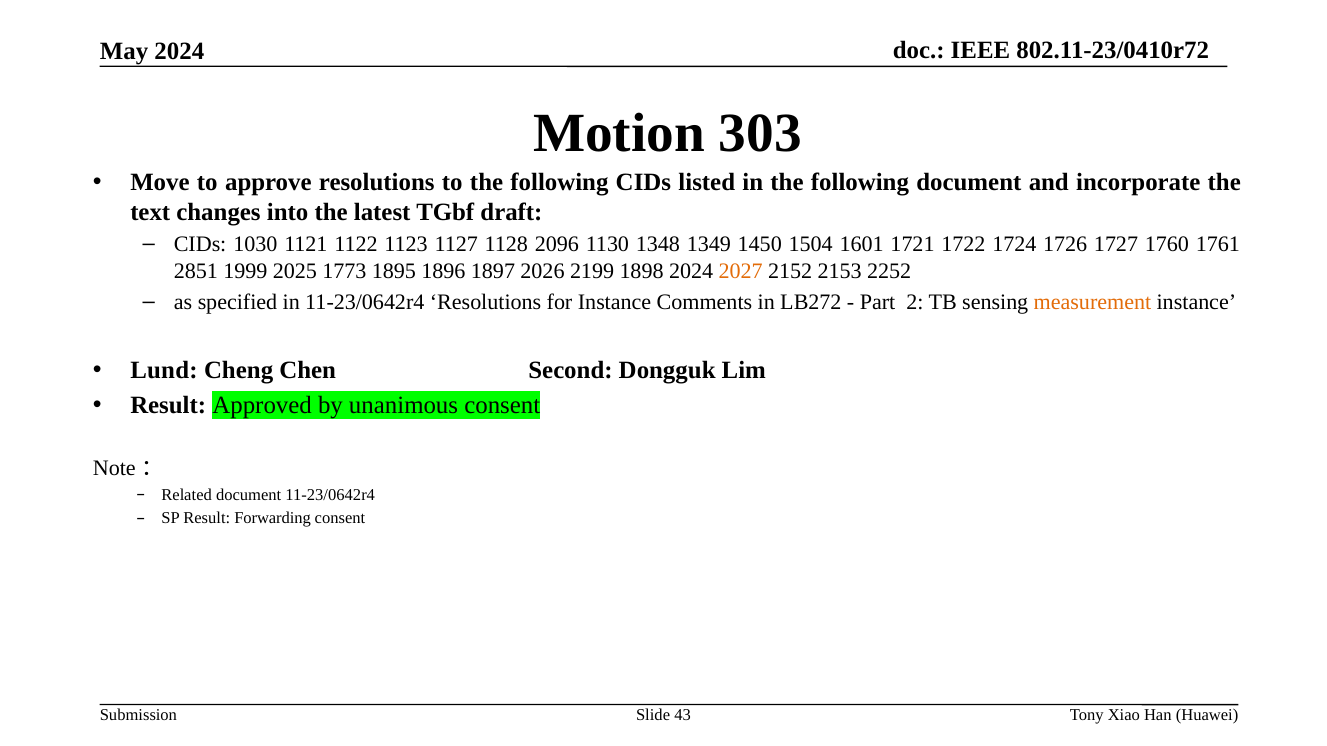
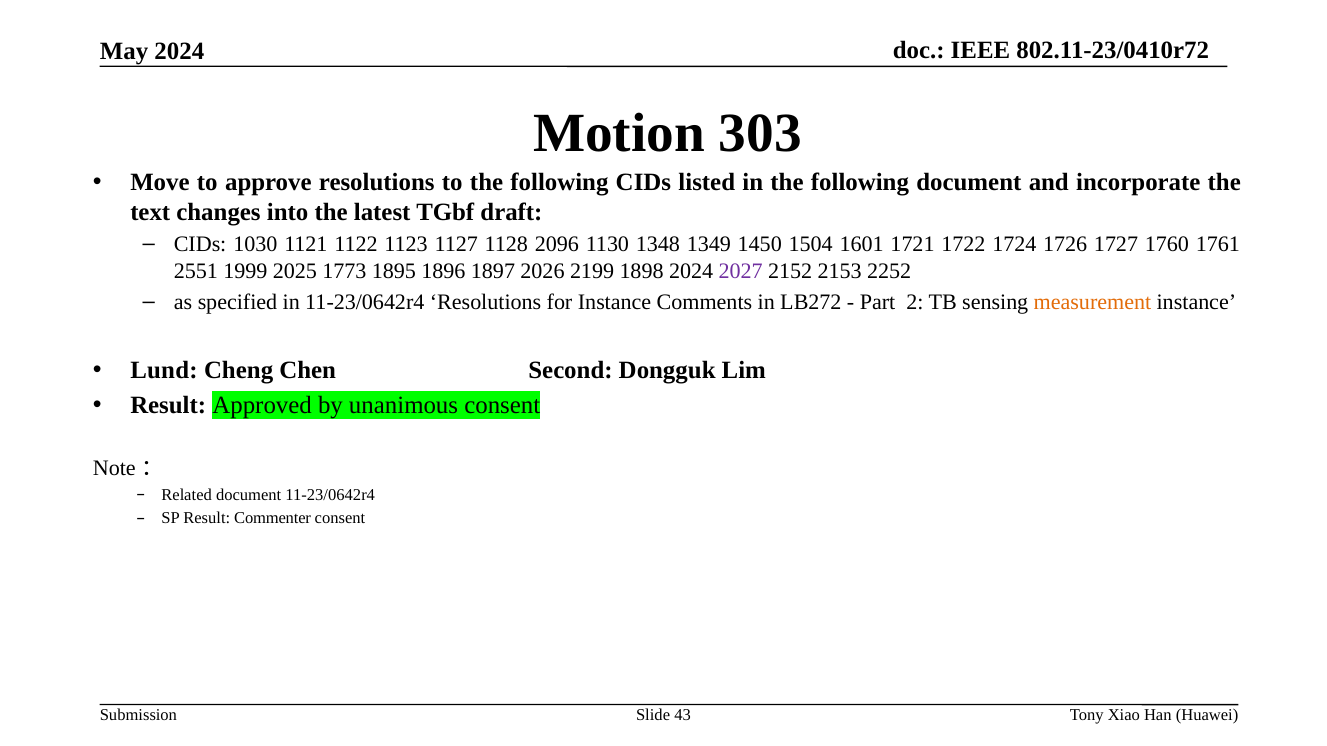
2851: 2851 -> 2551 (196, 271)
2027 colour: orange -> purple (741, 271)
Forwarding: Forwarding -> Commenter (273, 518)
